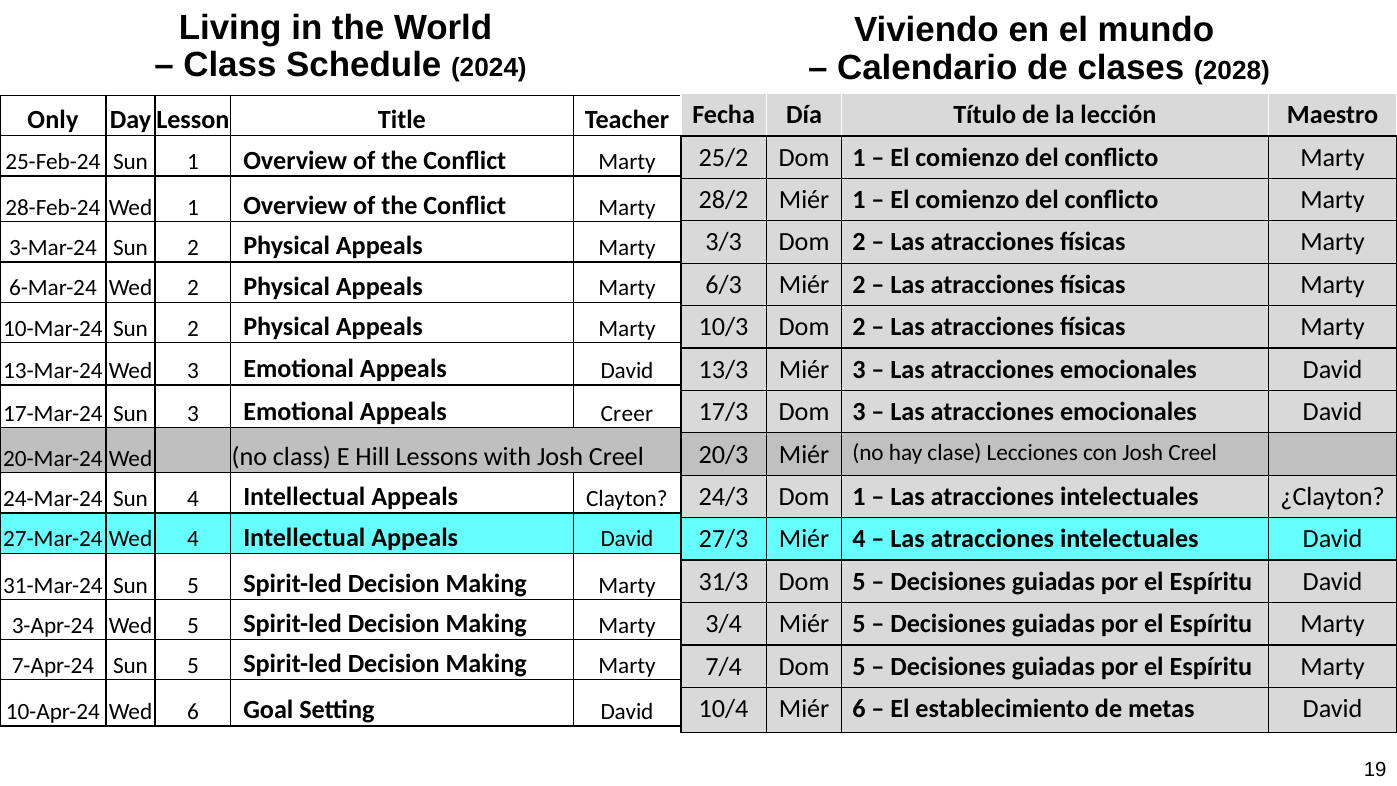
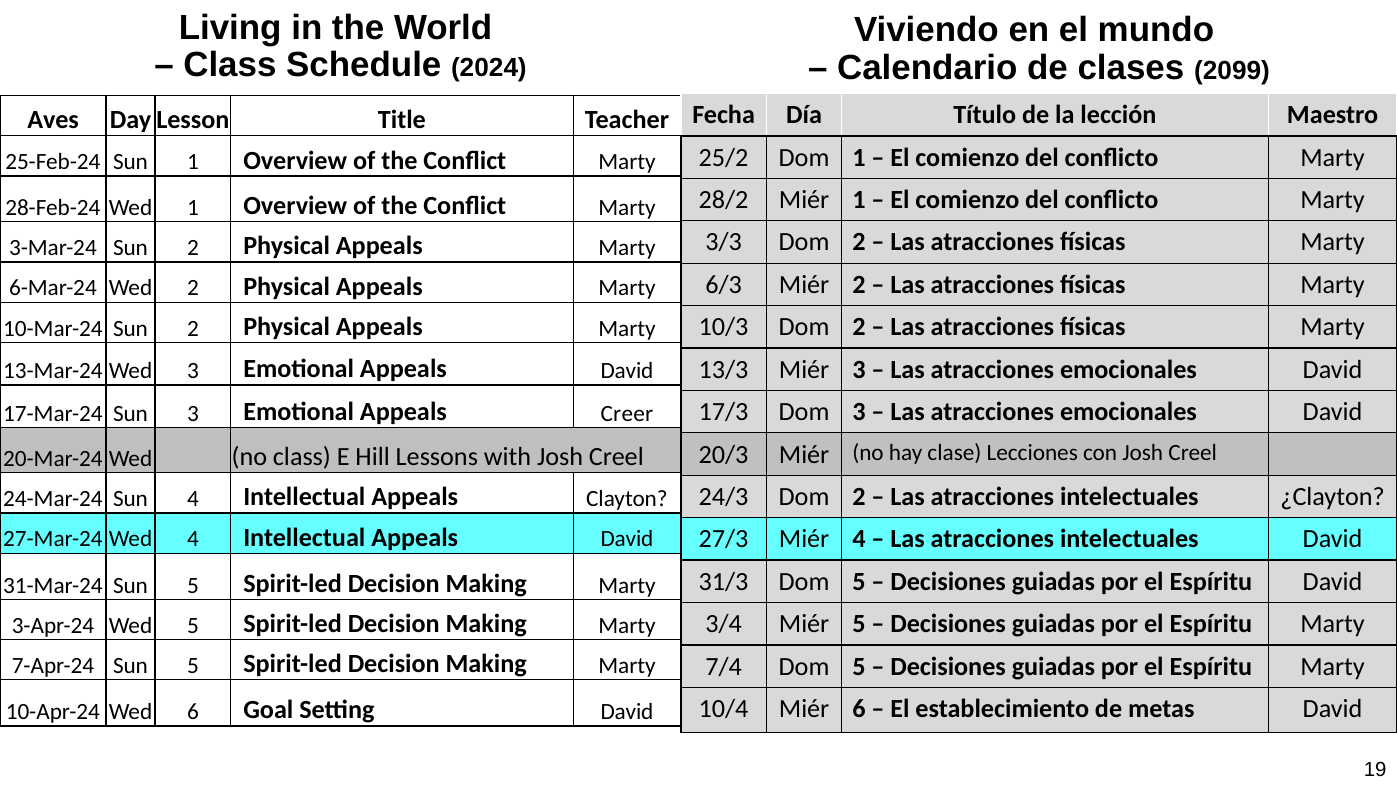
2028: 2028 -> 2099 (1232, 71)
Only: Only -> Aves (53, 120)
24/3 Dom 1: 1 -> 2 (859, 497)
